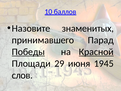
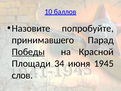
знаменитых: знаменитых -> попробуйте (88, 28)
Красной underline: present -> none (96, 52)
29: 29 -> 34 (59, 63)
